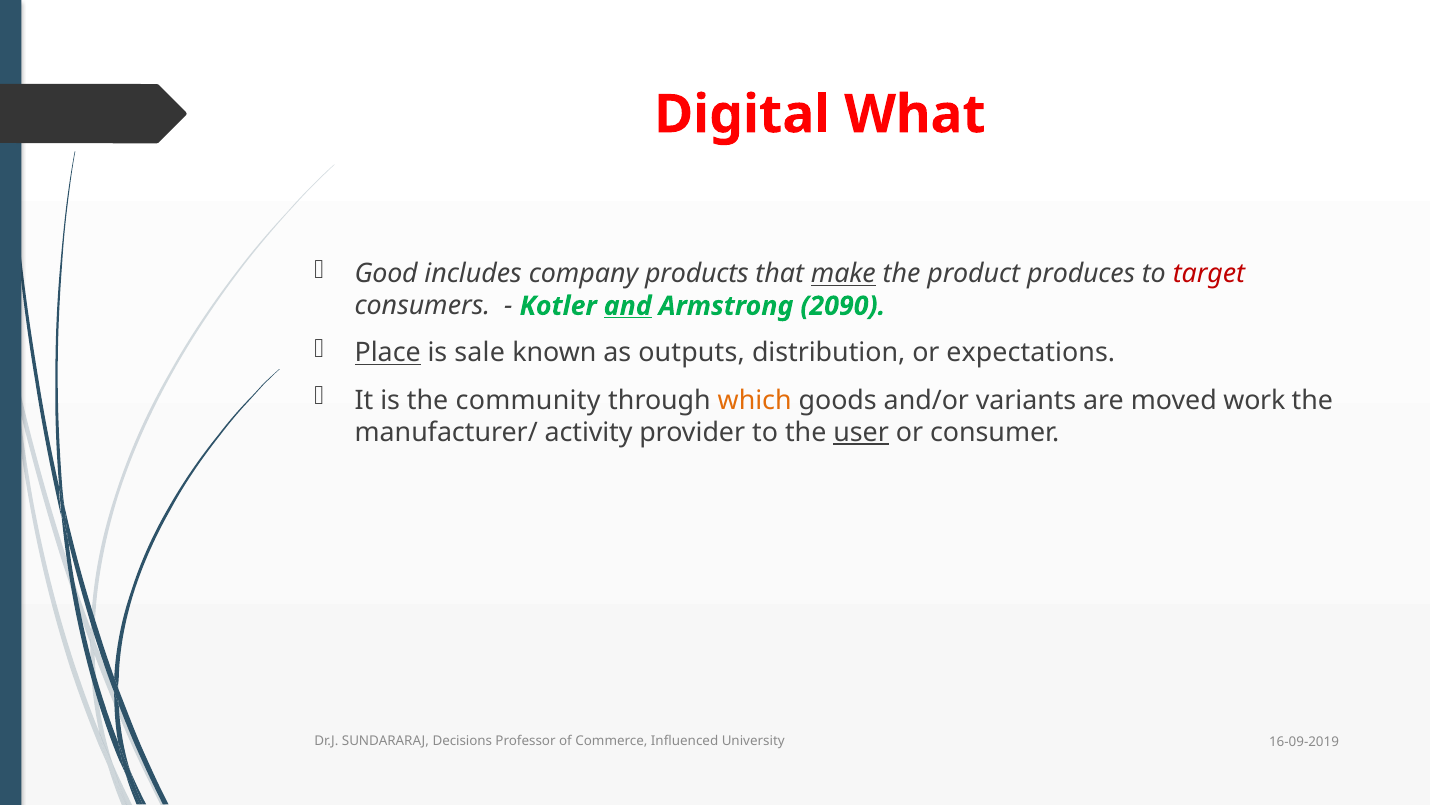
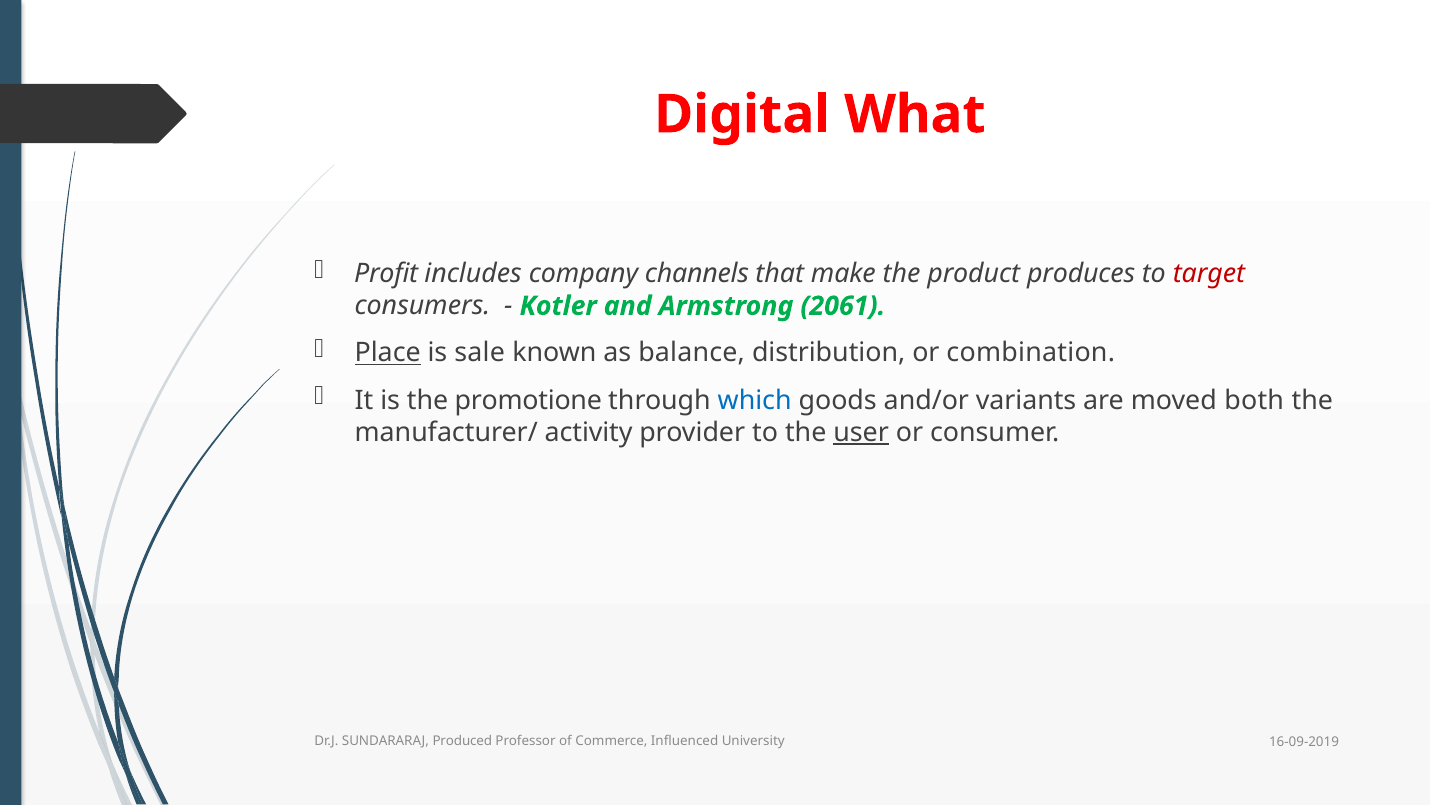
Good: Good -> Profit (386, 274)
products: products -> channels (697, 274)
make underline: present -> none (843, 274)
and underline: present -> none (628, 306)
2090: 2090 -> 2061 (843, 306)
outputs: outputs -> balance (692, 353)
expectations: expectations -> combination (1031, 353)
community: community -> promotione (528, 400)
which colour: orange -> blue (755, 400)
work: work -> both (1254, 400)
Decisions: Decisions -> Produced (462, 741)
